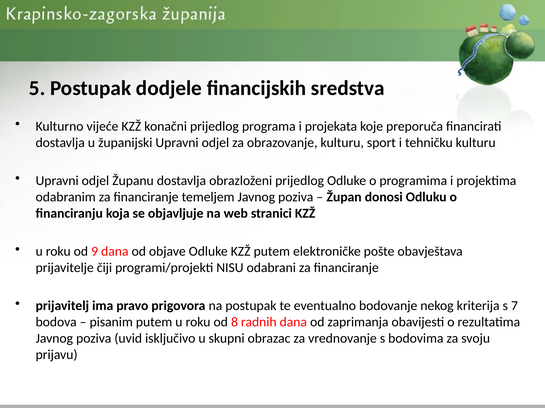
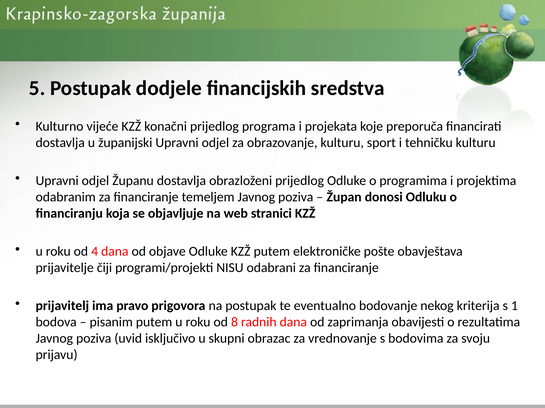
9: 9 -> 4 (95, 252)
7: 7 -> 1 (514, 306)
